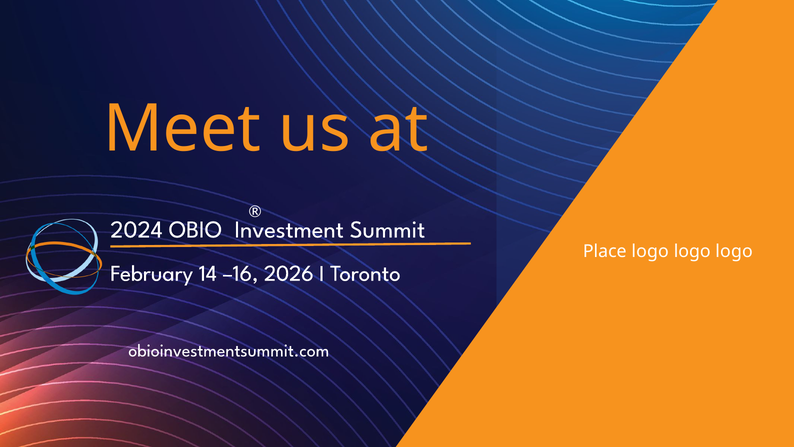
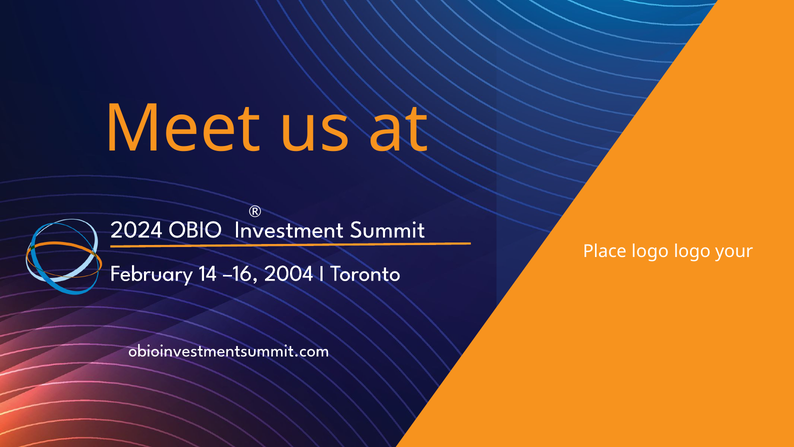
logo: logo -> your (734, 251)
2026: 2026 -> 2004 (289, 273)
